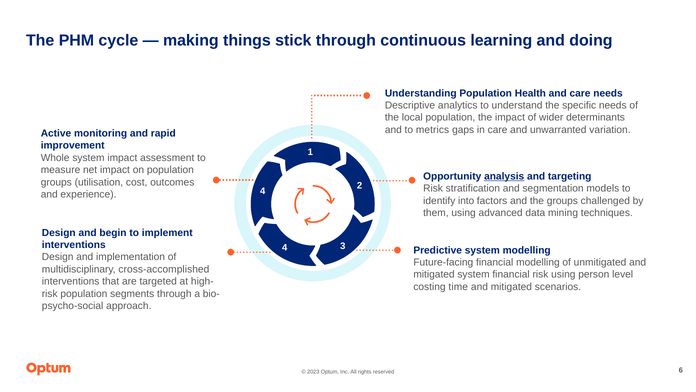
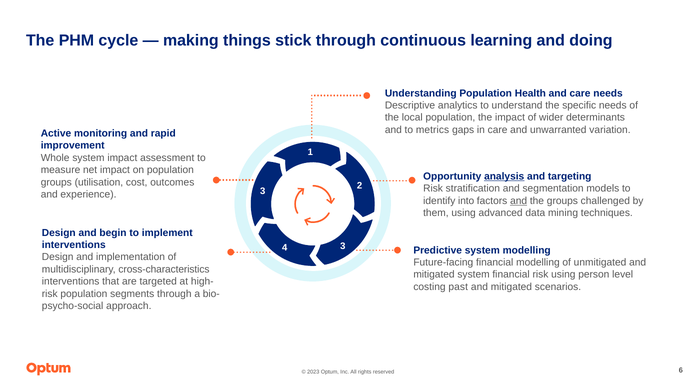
experience 4: 4 -> 3 (263, 191)
and underline: none -> present (519, 200)
cross-accomplished: cross-accomplished -> cross-characteristics (164, 269)
time: time -> past (458, 286)
